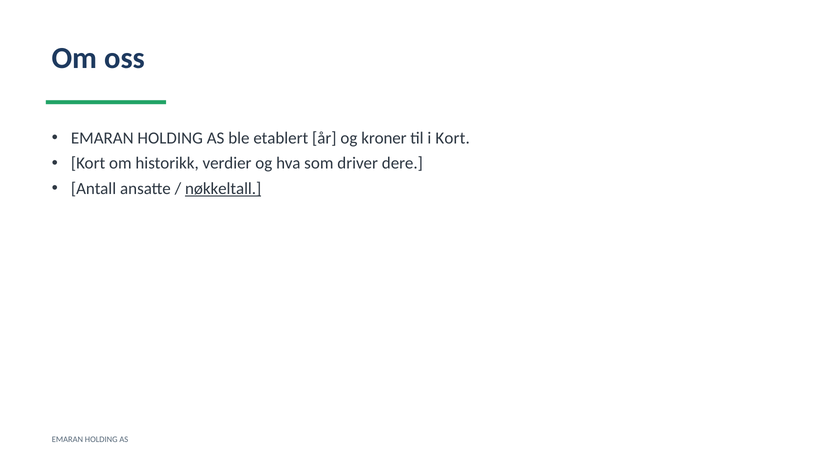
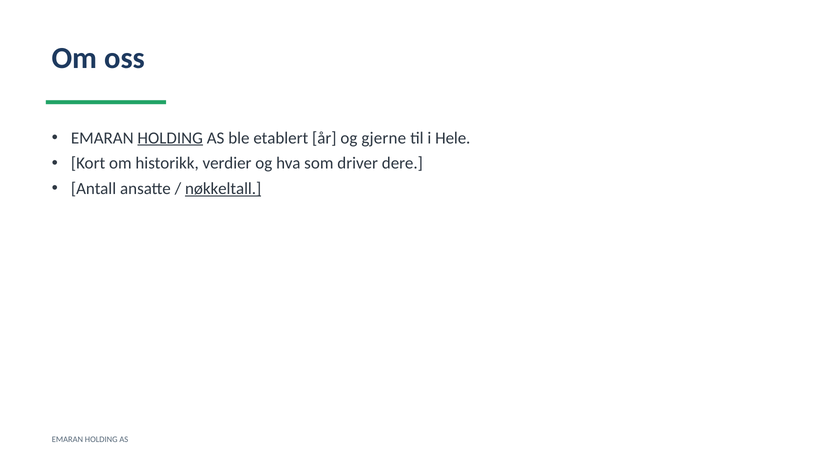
HOLDING underline: none -> present (170, 138)
kroner: kroner -> gjerne (384, 138)
i Kort: Kort -> Hele (453, 138)
